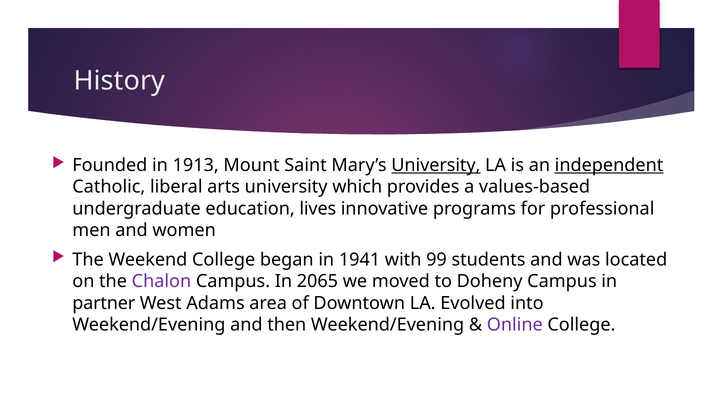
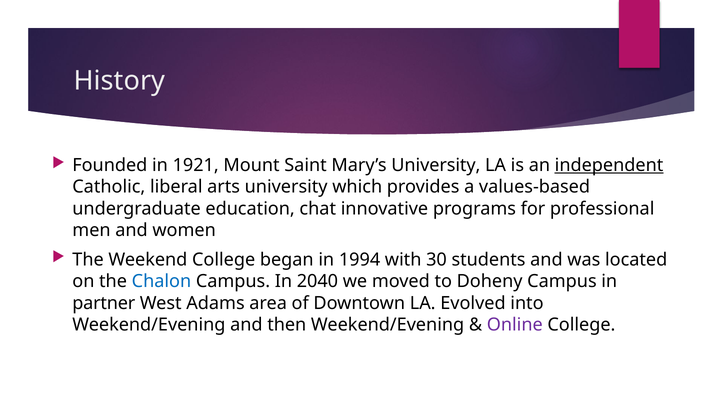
1913: 1913 -> 1921 (196, 165)
University underline: present -> none (436, 165)
lives: lives -> chat (318, 209)
1941: 1941 -> 1994 (360, 259)
99: 99 -> 30 (436, 259)
Chalon colour: purple -> blue (161, 281)
2065: 2065 -> 2040 (317, 281)
